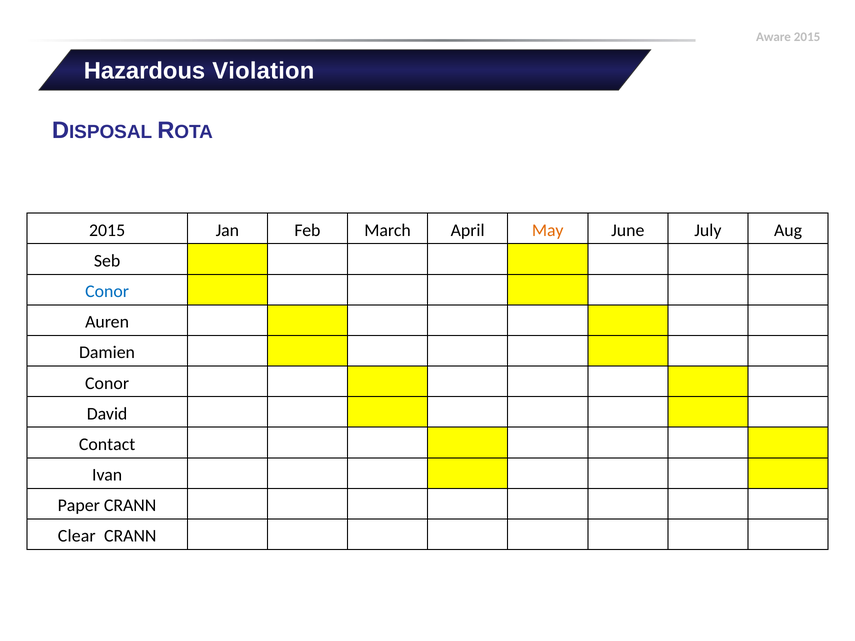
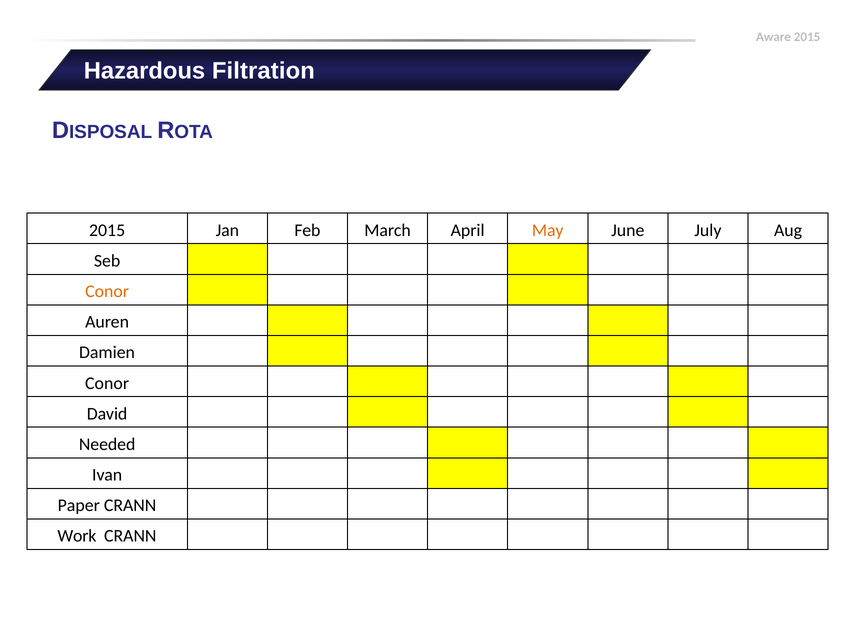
Violation: Violation -> Filtration (263, 71)
Conor colour: blue -> orange (107, 292)
Contact: Contact -> Needed (107, 445)
Clear: Clear -> Work (77, 536)
